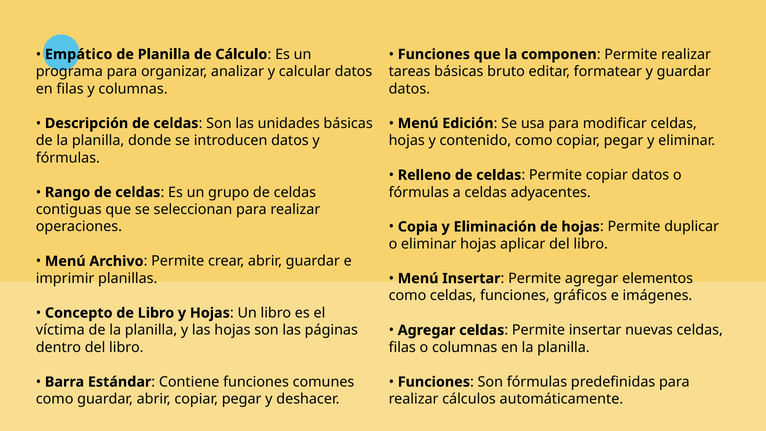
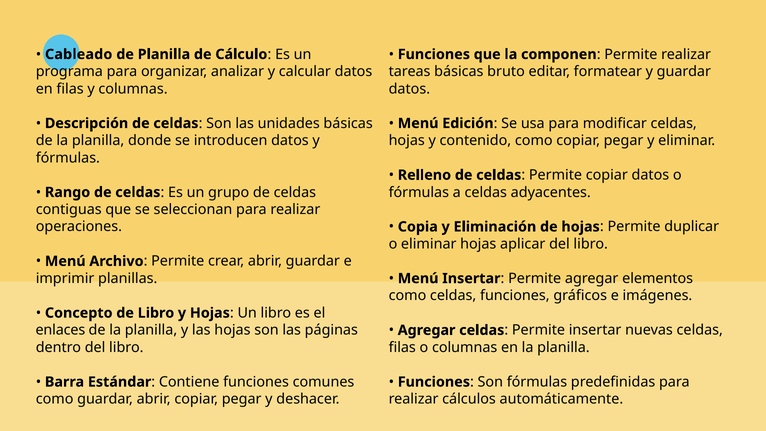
Empático: Empático -> Cableado (79, 54)
víctima: víctima -> enlaces (60, 330)
